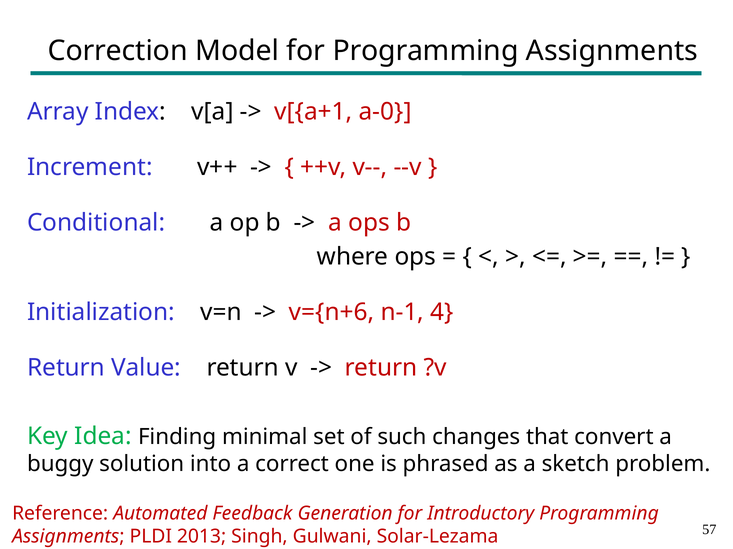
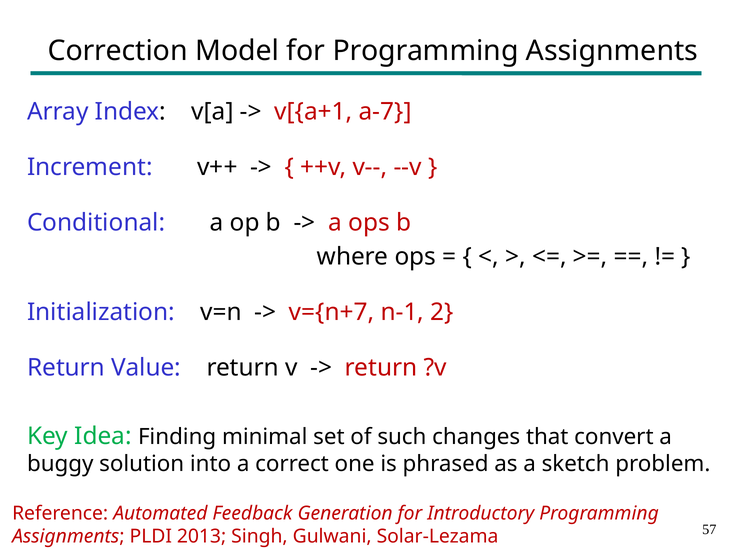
a-0: a-0 -> a-7 (385, 112)
v={n+6: v={n+6 -> v={n+7 (332, 313)
4: 4 -> 2 (442, 313)
